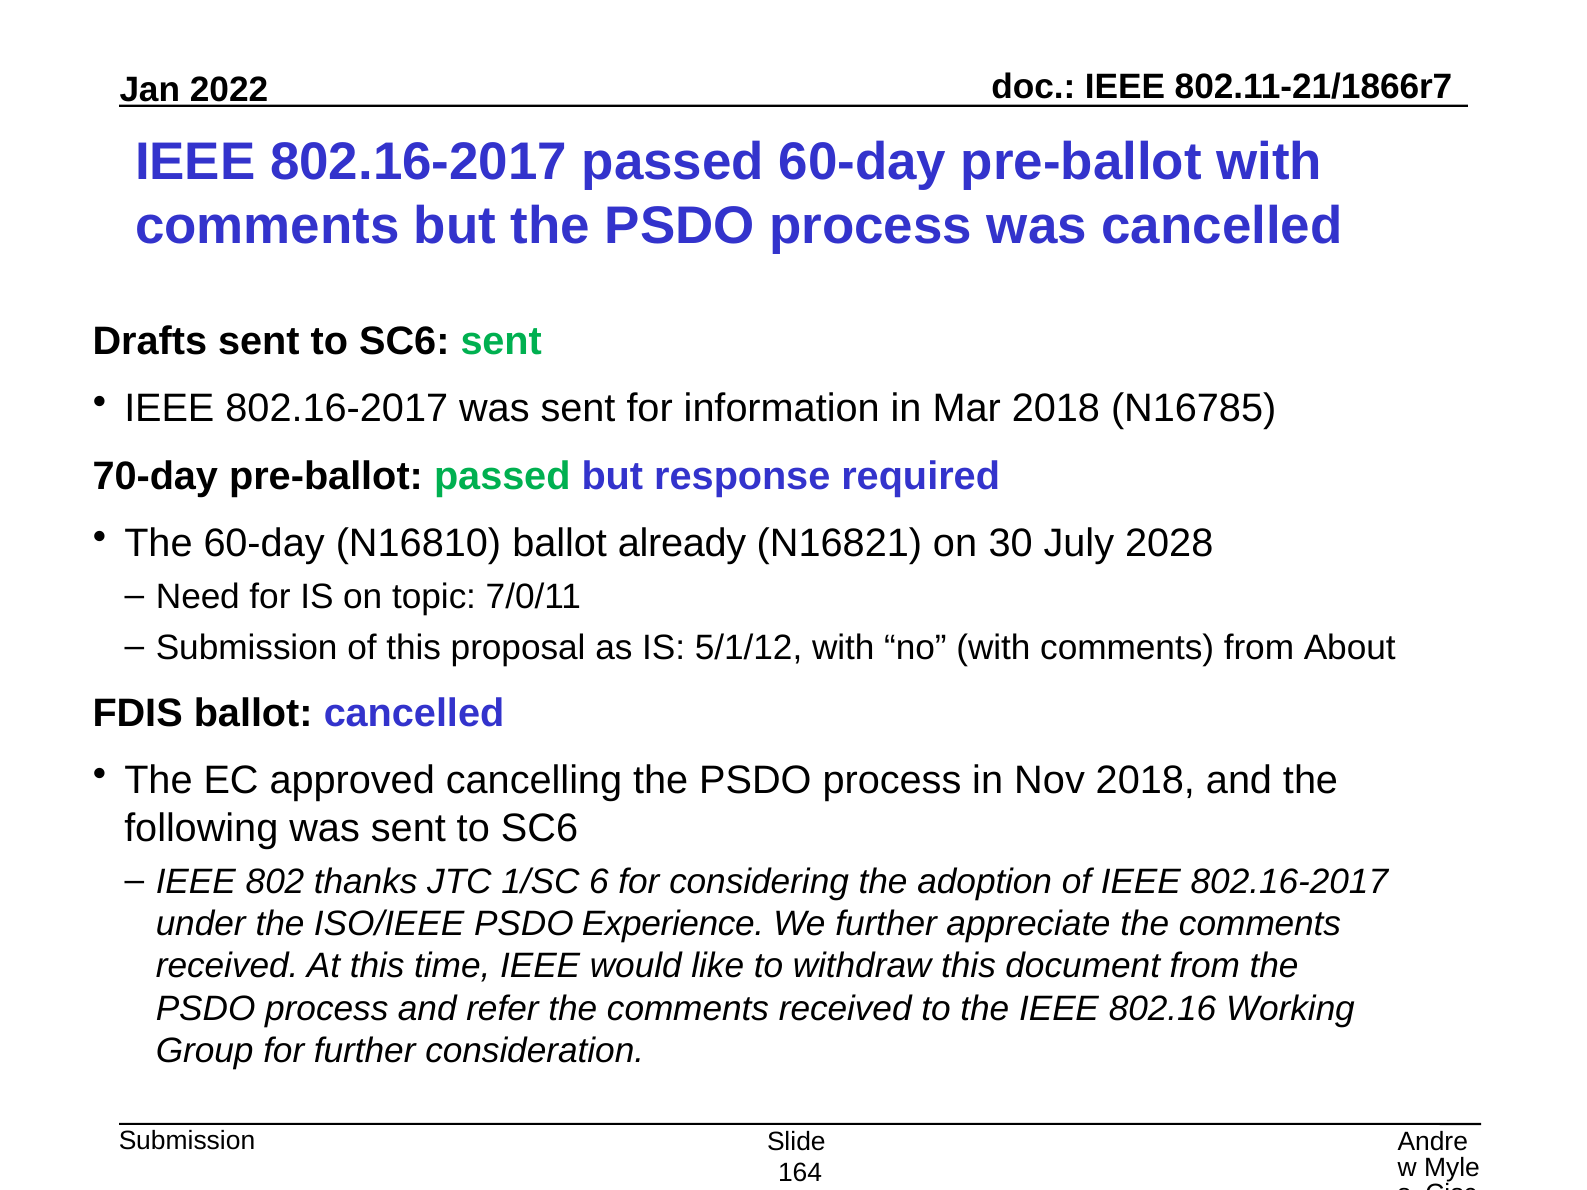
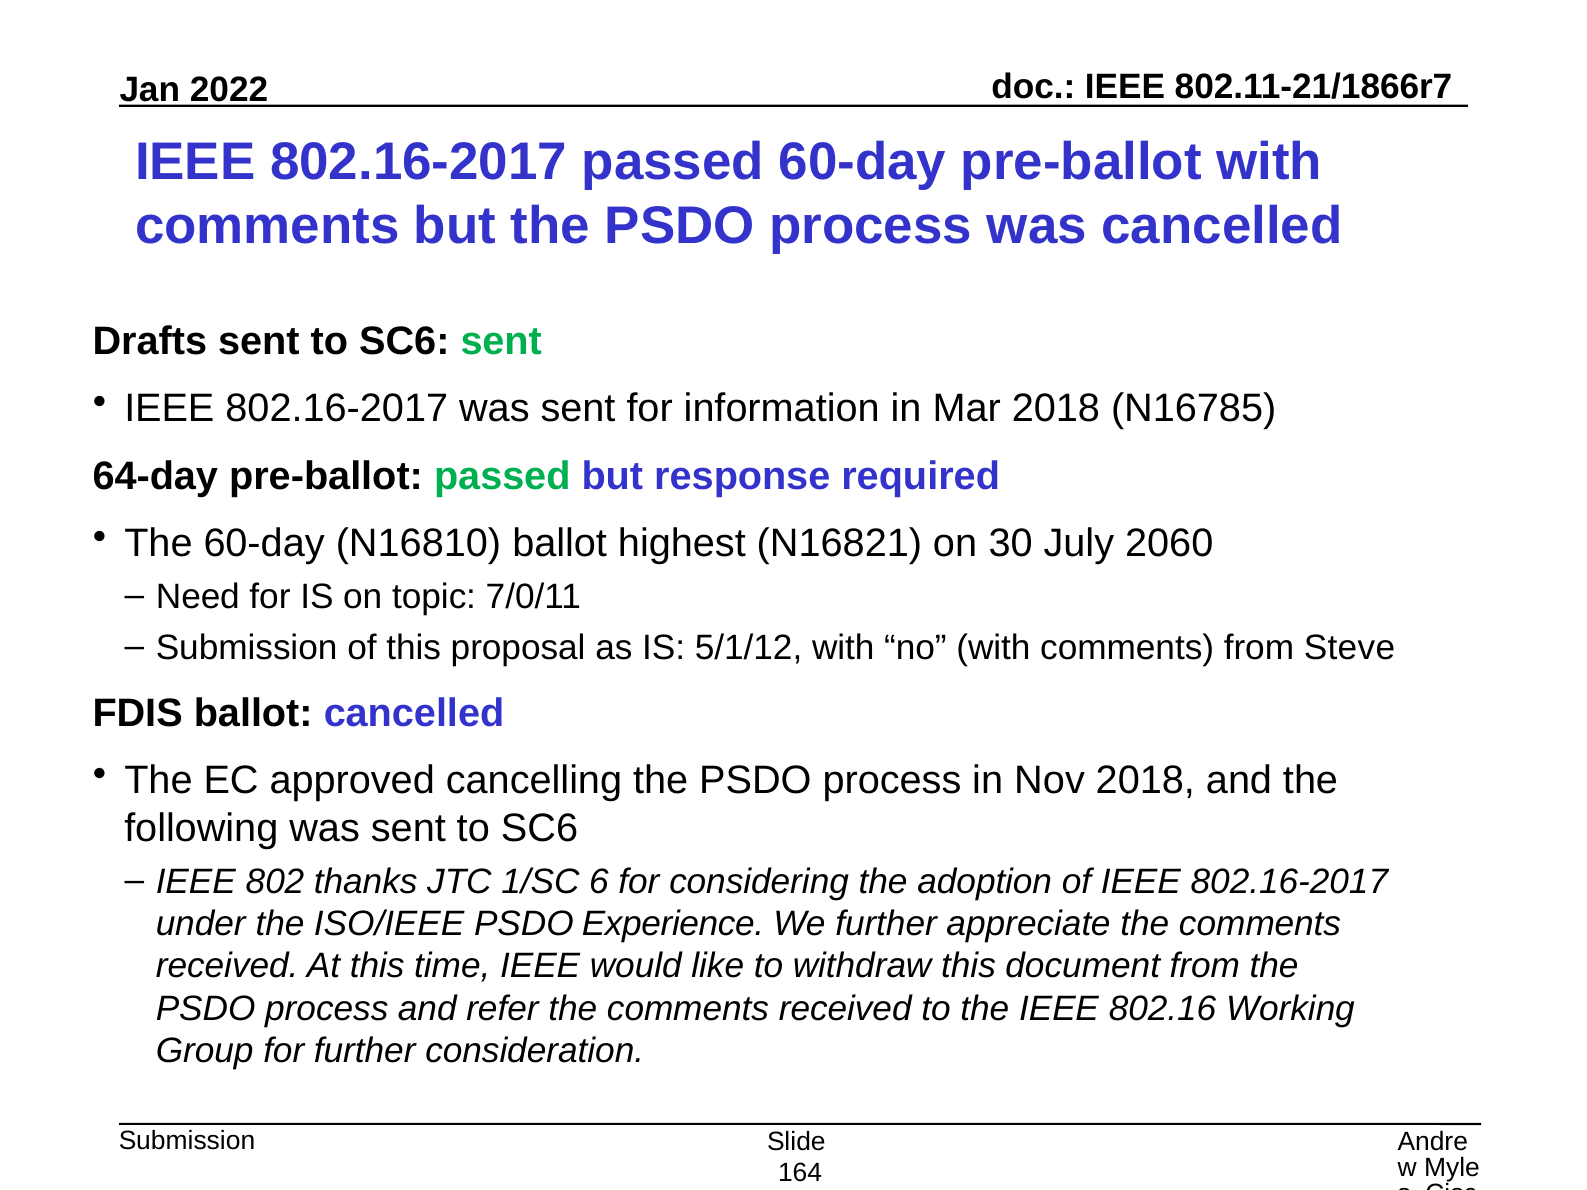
70-day: 70-day -> 64-day (155, 476)
already: already -> highest (682, 544)
2028: 2028 -> 2060 (1169, 544)
About: About -> Steve (1350, 648)
